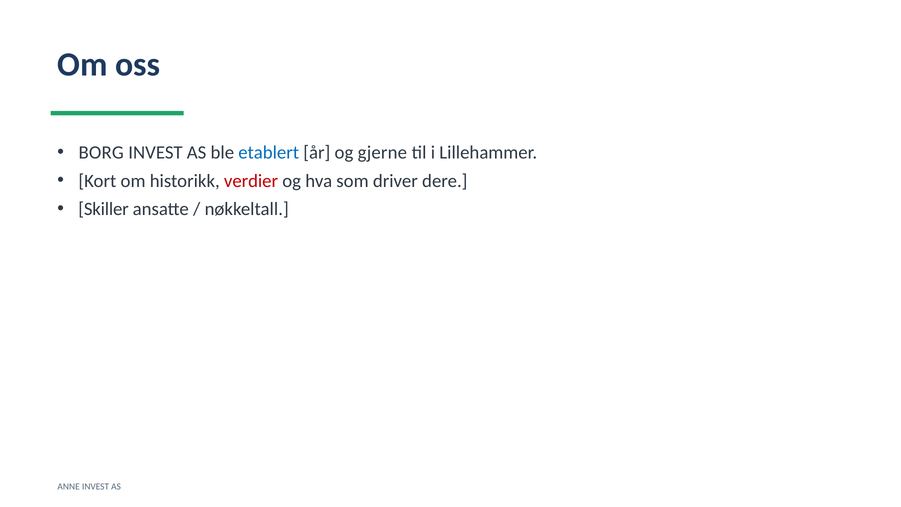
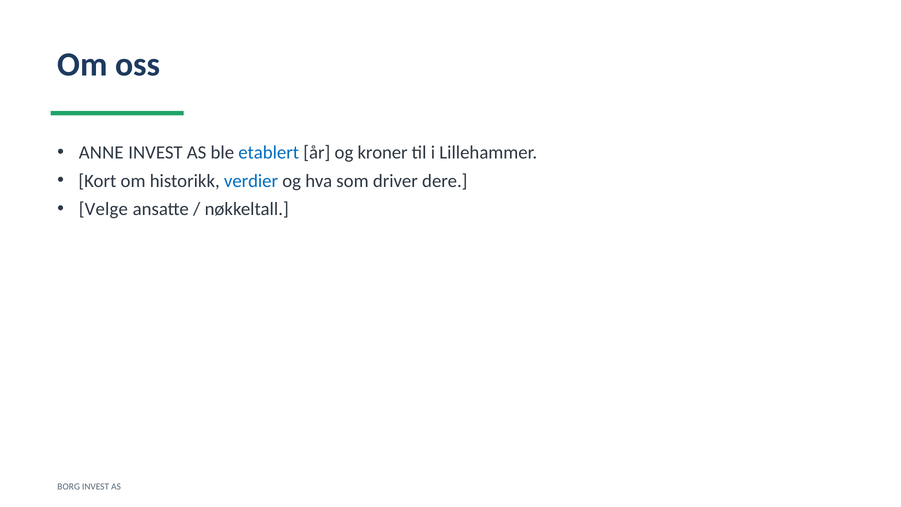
BORG: BORG -> ANNE (101, 153)
gjerne: gjerne -> kroner (383, 153)
verdier colour: red -> blue (251, 181)
Skiller: Skiller -> Velge (103, 209)
ANNE: ANNE -> BORG (69, 486)
